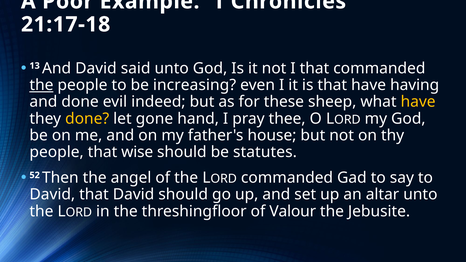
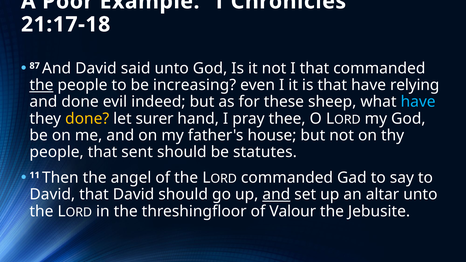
13: 13 -> 87 (35, 66)
having: having -> relying (415, 85)
have colour: yellow -> light blue (418, 102)
gone: gone -> surer (155, 119)
wise: wise -> sent (137, 152)
52: 52 -> 11 (35, 175)
and underline: none -> present (276, 195)
